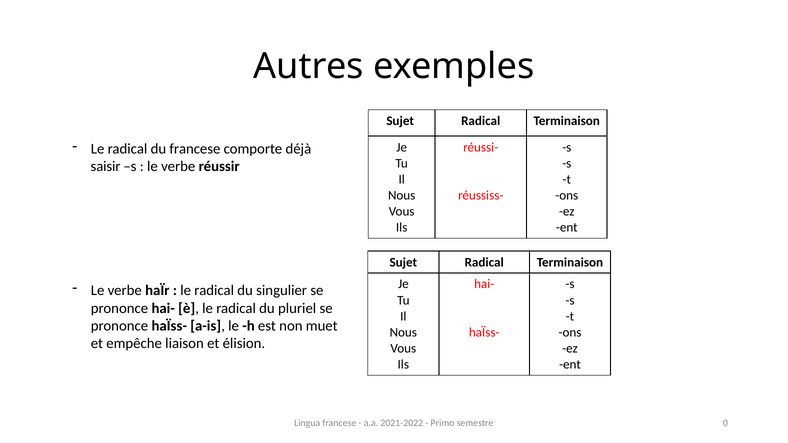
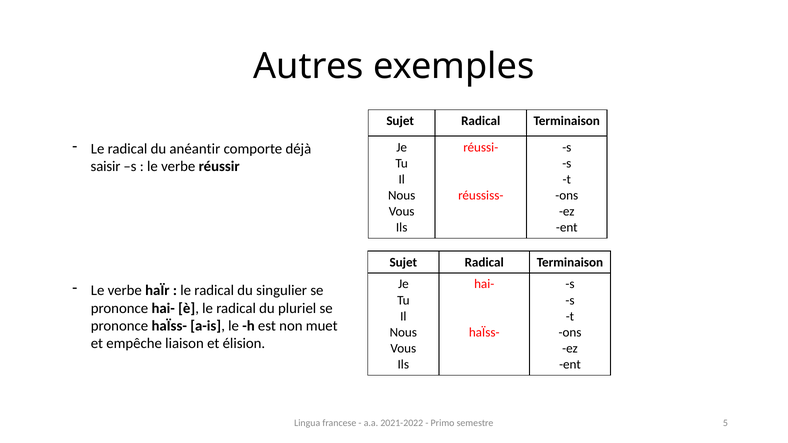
du francese: francese -> anéantir (195, 149)
0: 0 -> 5 (725, 423)
